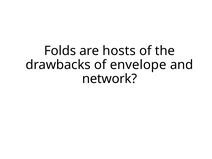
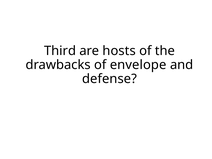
Folds: Folds -> Third (60, 51)
network: network -> defense (109, 79)
